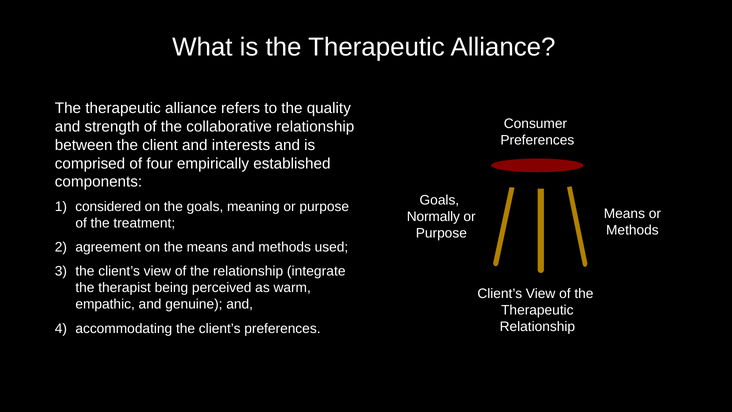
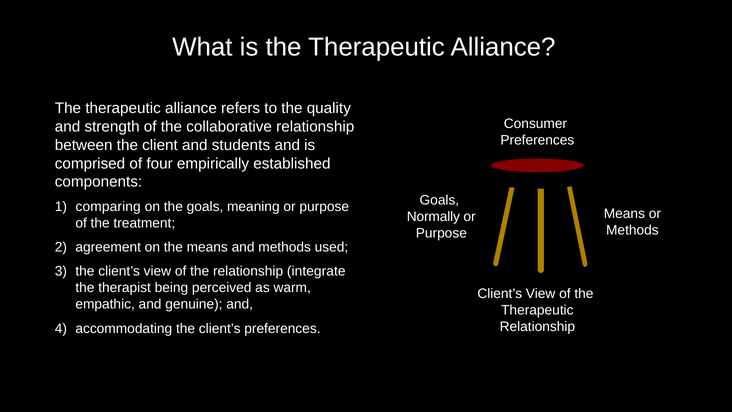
interests: interests -> students (241, 145)
considered: considered -> comparing (108, 207)
